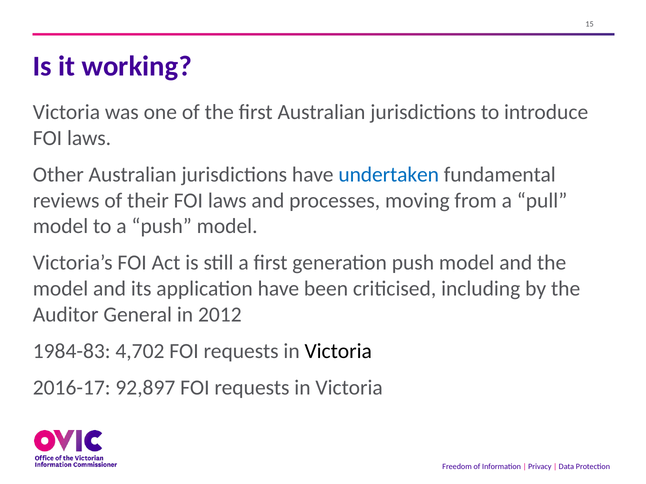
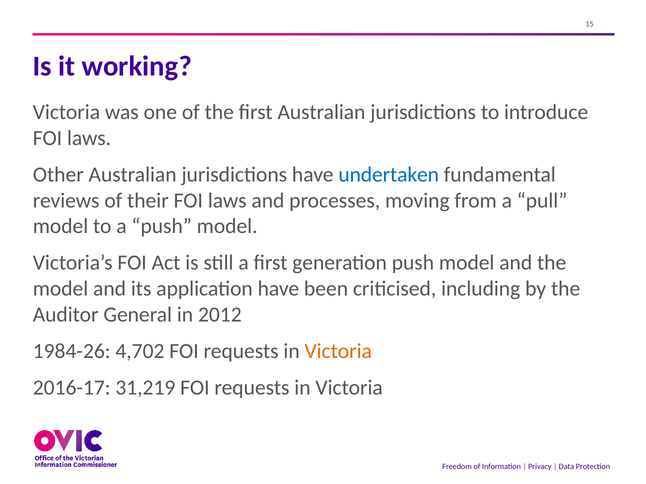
1984-83: 1984-83 -> 1984-26 (72, 351)
Victoria colour: black -> orange (338, 351)
92,897: 92,897 -> 31,219 (145, 388)
